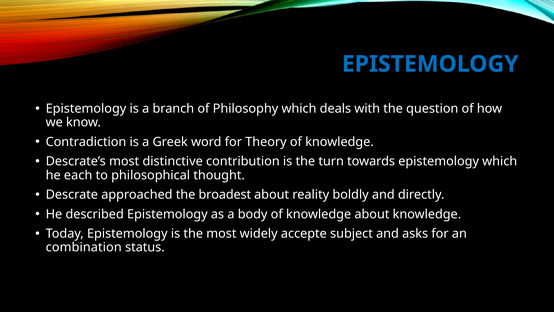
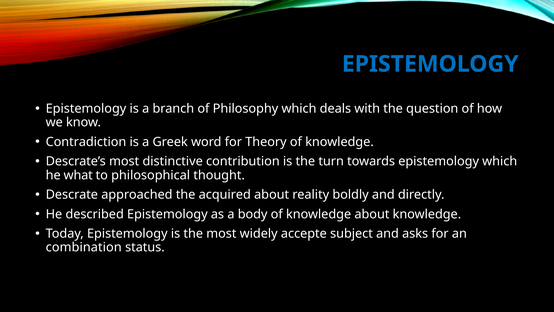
each: each -> what (78, 175)
broadest: broadest -> acquired (225, 194)
